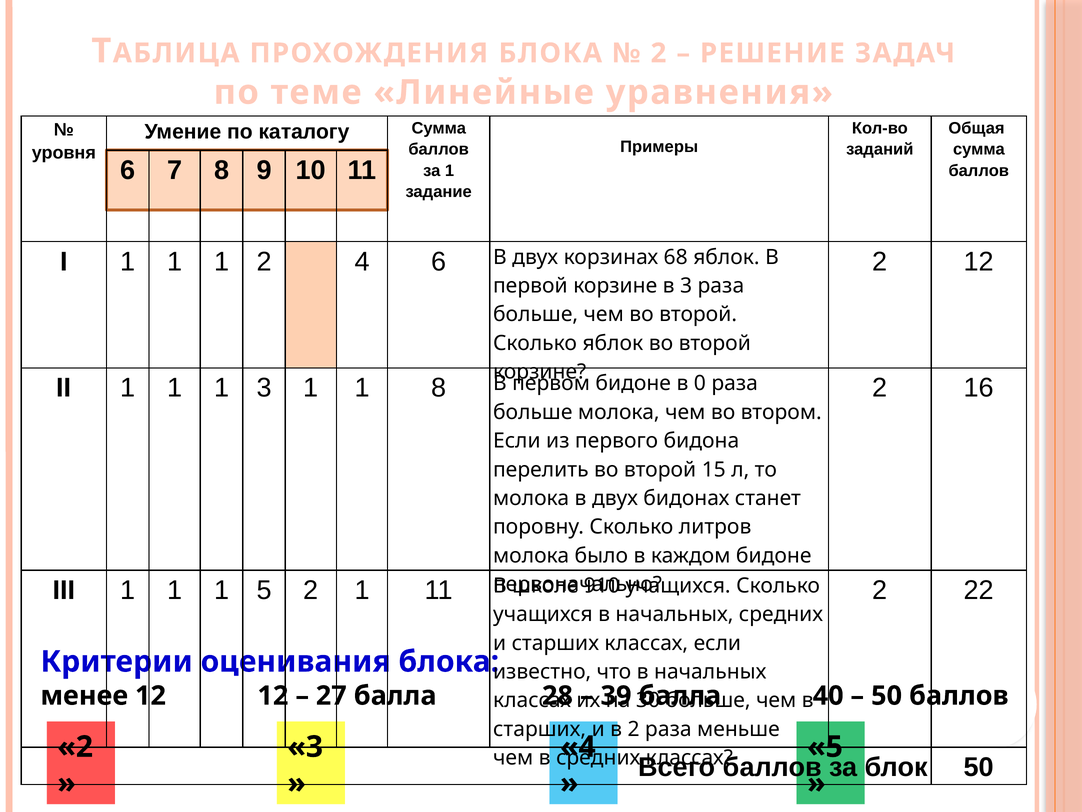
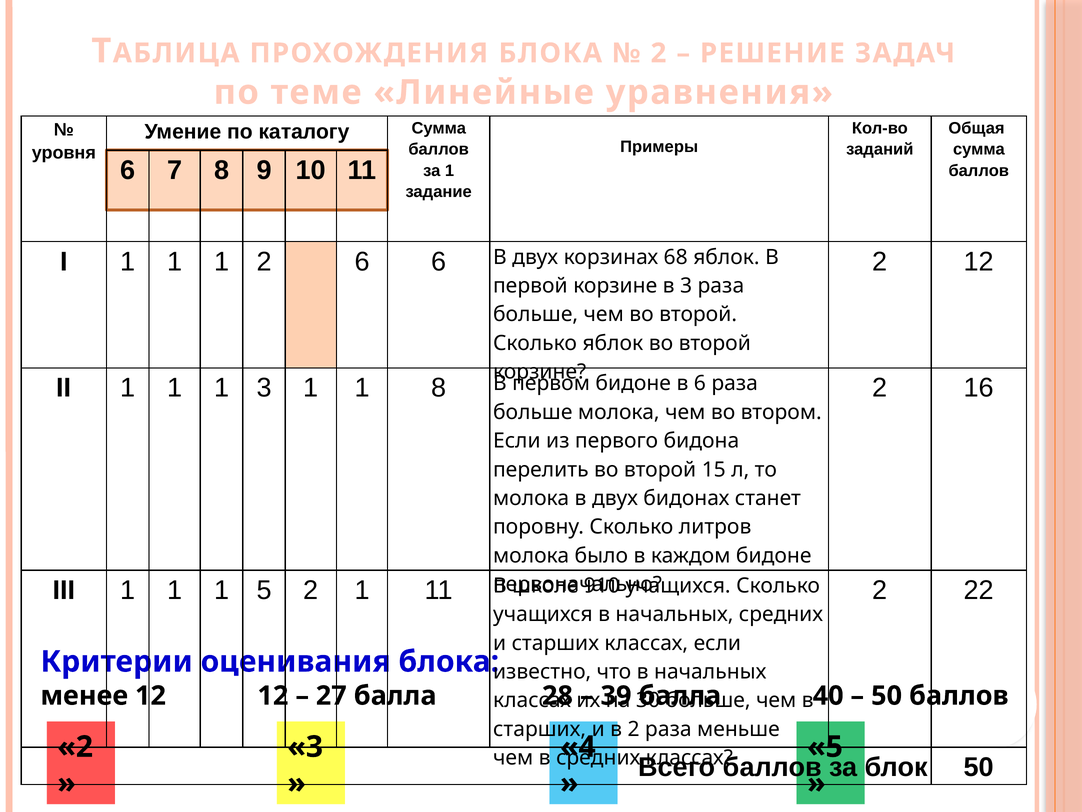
2 4: 4 -> 6 (362, 261)
в 0: 0 -> 6 (700, 383)
